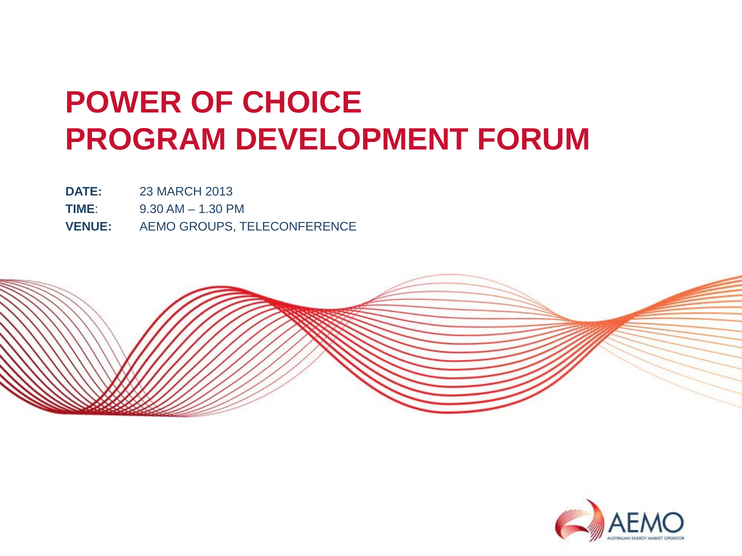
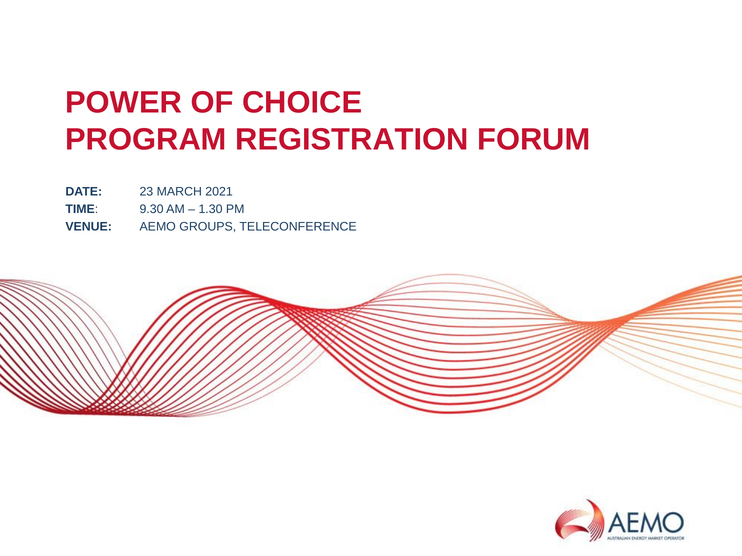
DEVELOPMENT: DEVELOPMENT -> REGISTRATION (352, 140)
2013: 2013 -> 2021 (219, 192)
